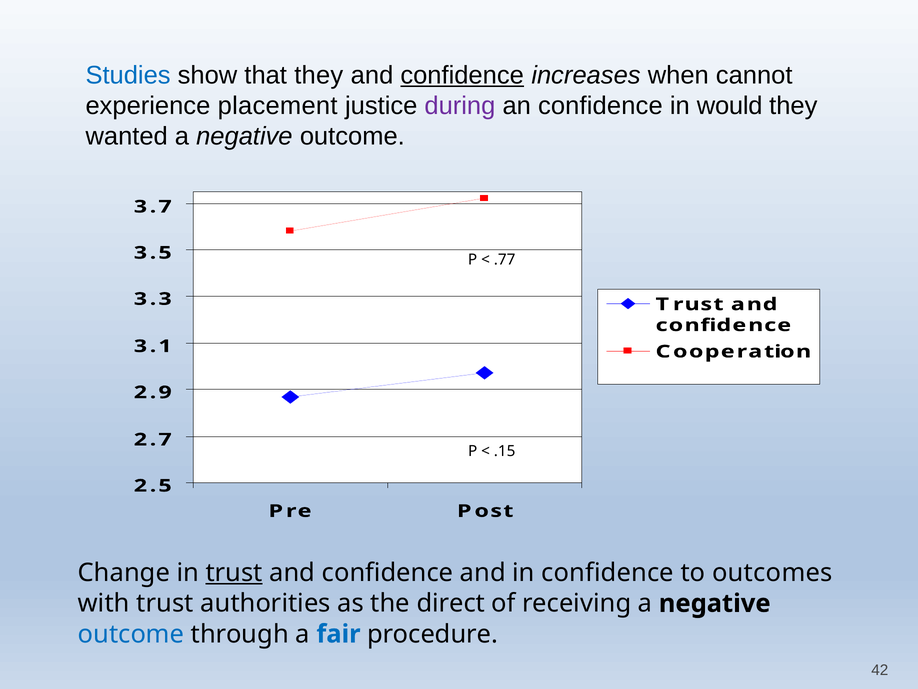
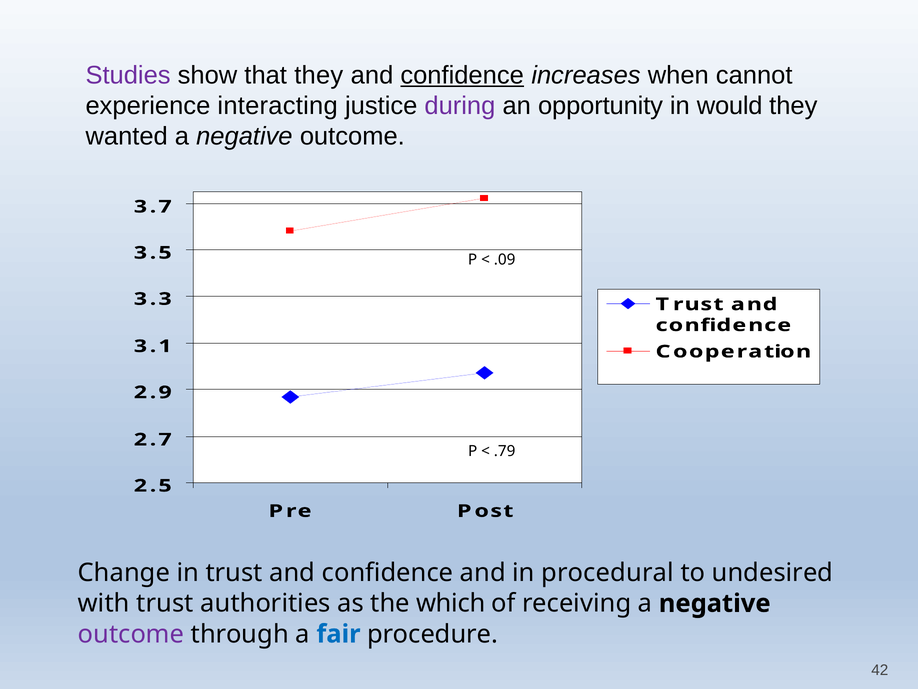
Studies colour: blue -> purple (128, 75)
placement: placement -> interacting (278, 106)
an confidence: confidence -> opportunity (600, 106)
.77: .77 -> .09 (505, 260)
.15: .15 -> .79 (505, 451)
trust underline: present -> none (234, 572)
in confidence: confidence -> procedural (608, 572)
outcomes: outcomes -> undesired (773, 572)
direct: direct -> which (451, 603)
outcome colour: blue -> purple (131, 634)
